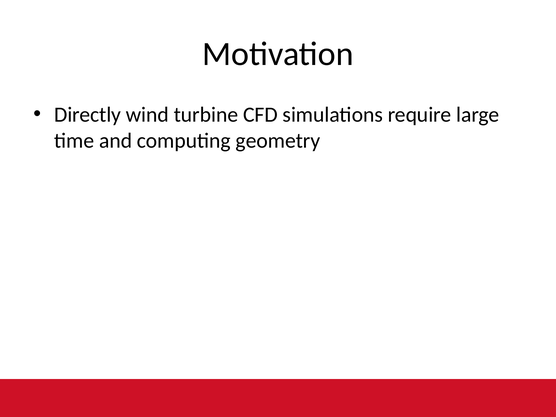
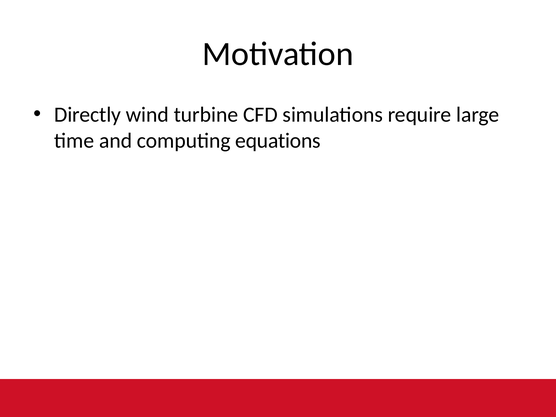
geometry: geometry -> equations (278, 141)
